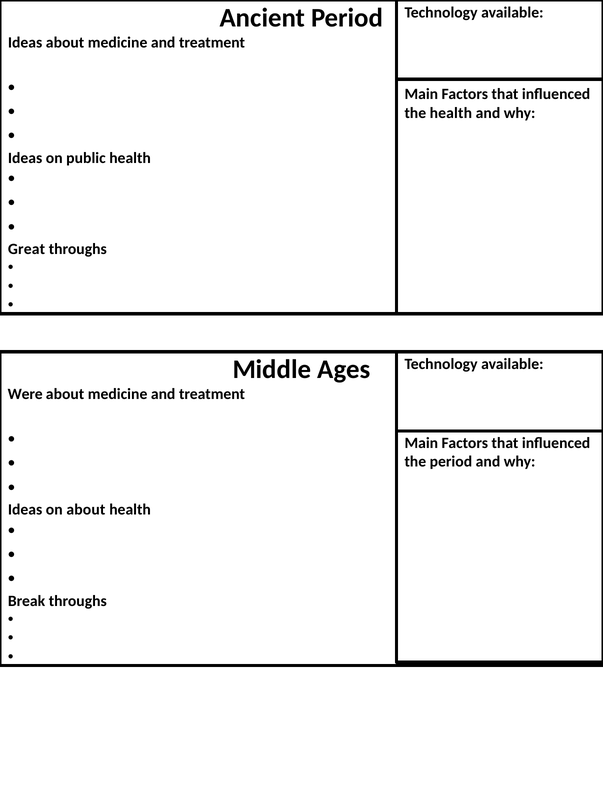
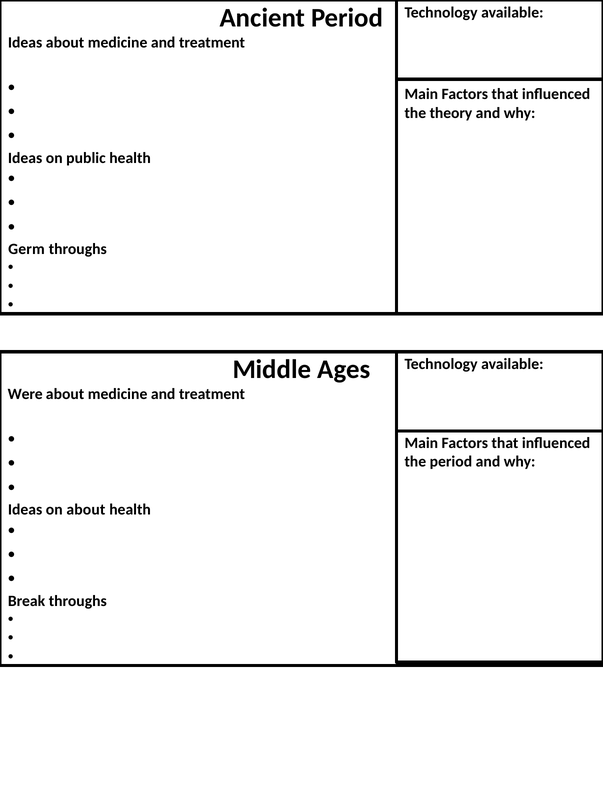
the health: health -> theory (451, 113)
Great: Great -> Germ (27, 249)
